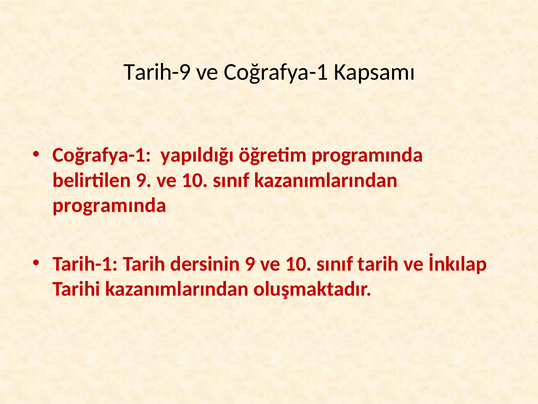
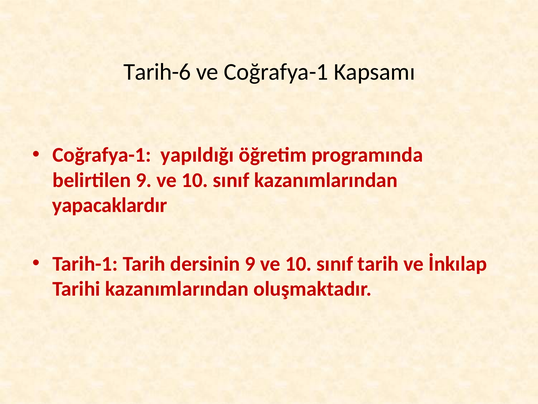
Tarih-9: Tarih-9 -> Tarih-6 (157, 72)
programında: programında -> yapacaklardır (110, 205)
